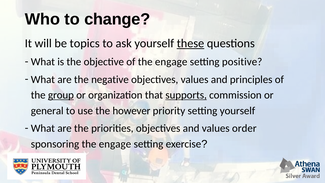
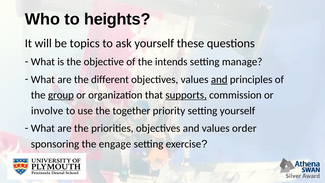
change: change -> heights (117, 19)
these underline: present -> none (190, 43)
of the engage: engage -> intends (171, 62)
positive: positive -> manage (242, 62)
negative: negative -> different (110, 79)
and underline: none -> present (219, 79)
general: general -> involve (47, 111)
however: however -> together (131, 111)
